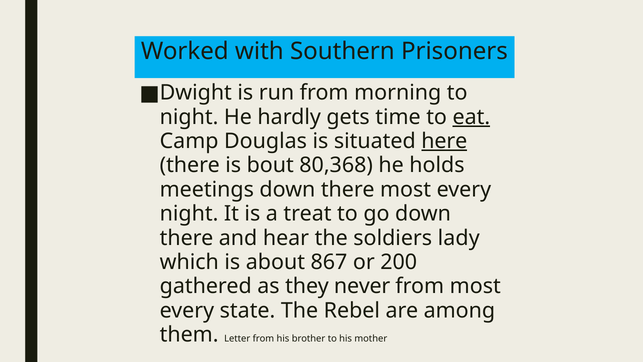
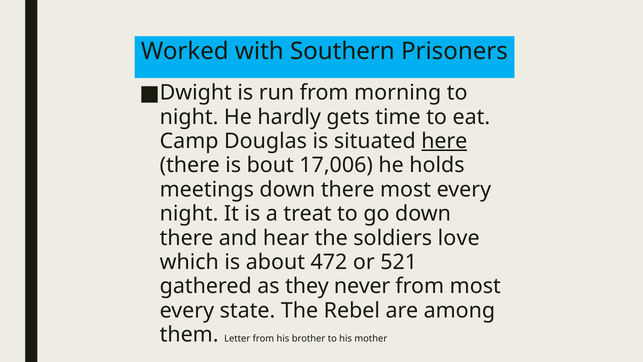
eat underline: present -> none (471, 117)
80,368: 80,368 -> 17,006 (336, 165)
lady: lady -> love (459, 238)
867: 867 -> 472 (329, 262)
200: 200 -> 521 (399, 262)
